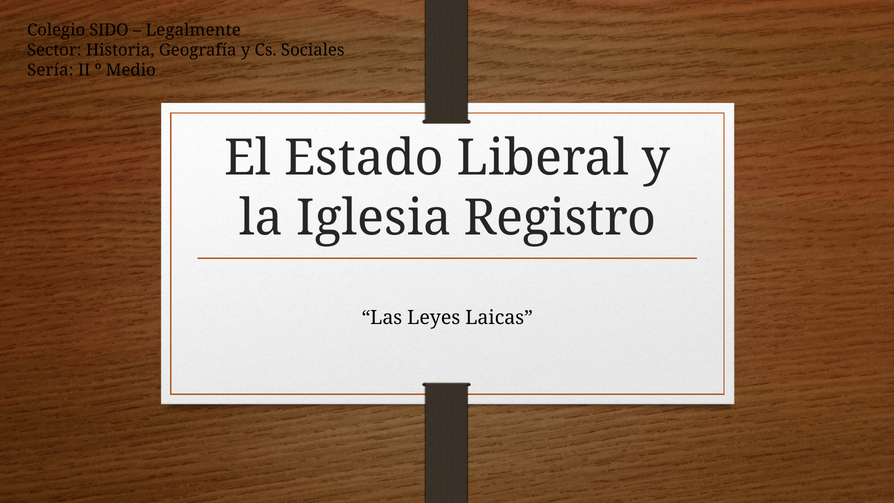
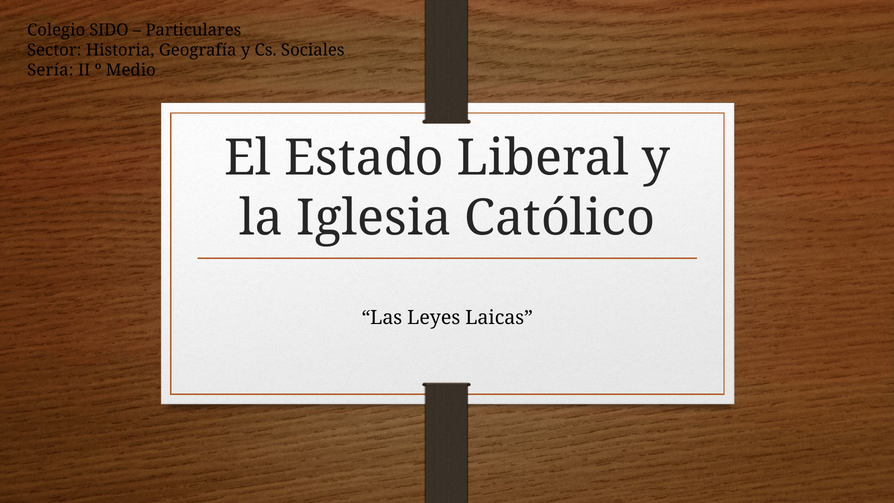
Legalmente: Legalmente -> Particulares (193, 30)
Registro: Registro -> Católico (560, 218)
